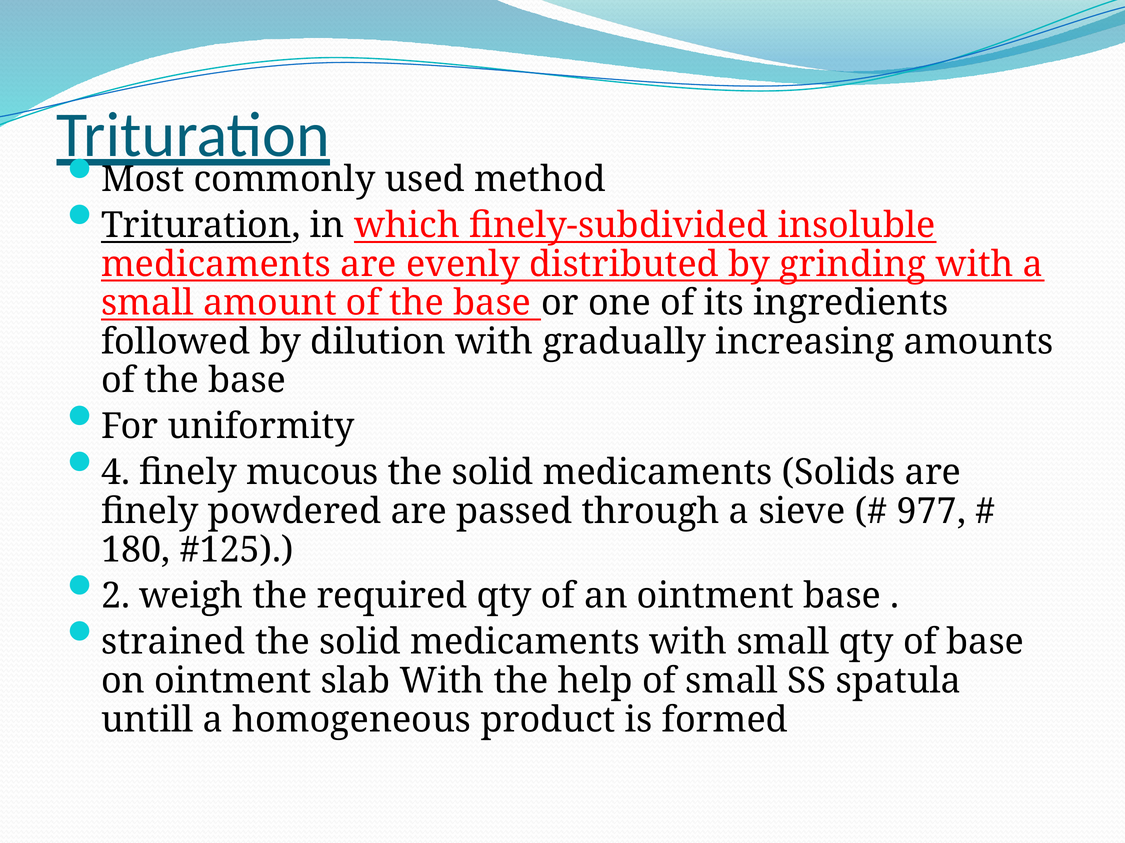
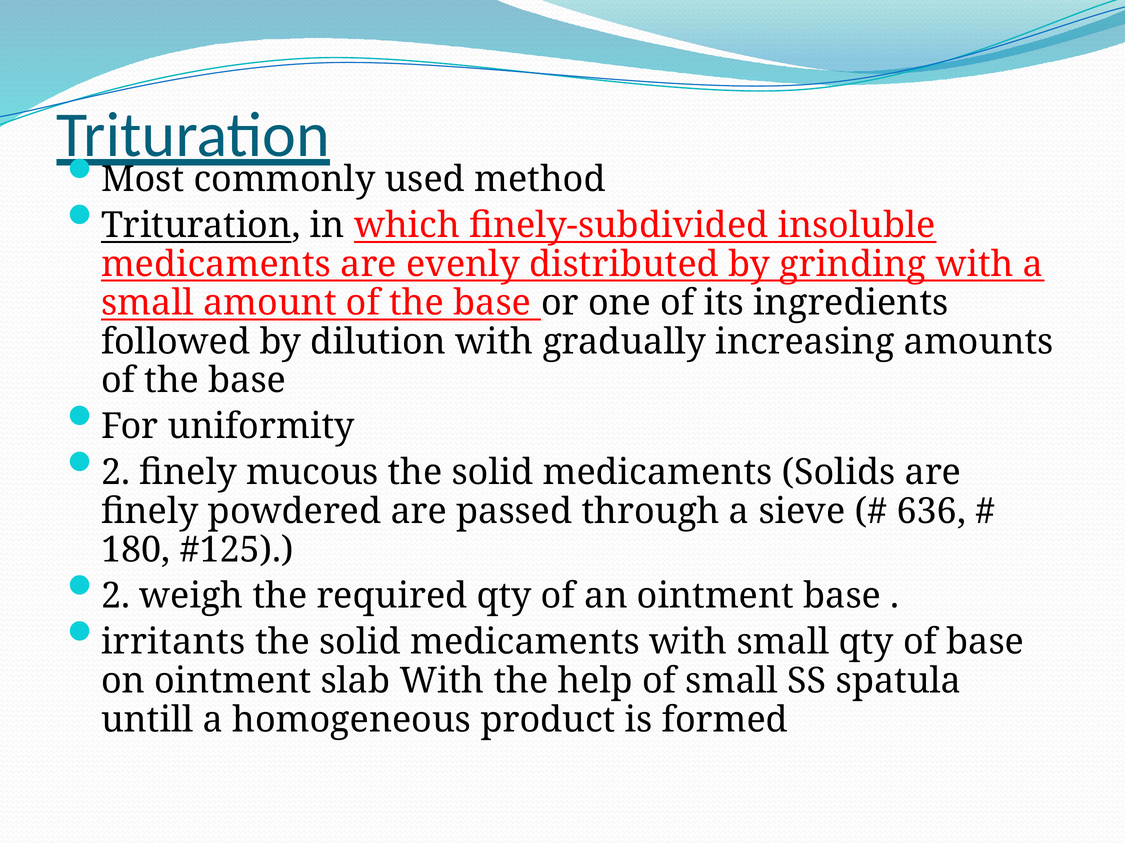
4: 4 -> 2 (116, 473)
977: 977 -> 636 (931, 512)
strained: strained -> irritants (173, 643)
